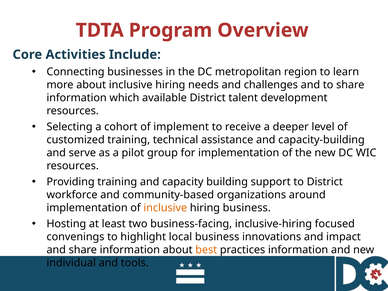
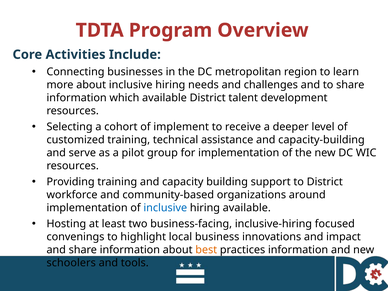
inclusive colour: orange -> blue (165, 208)
hiring business: business -> available (247, 208)
individual: individual -> schoolers (71, 263)
